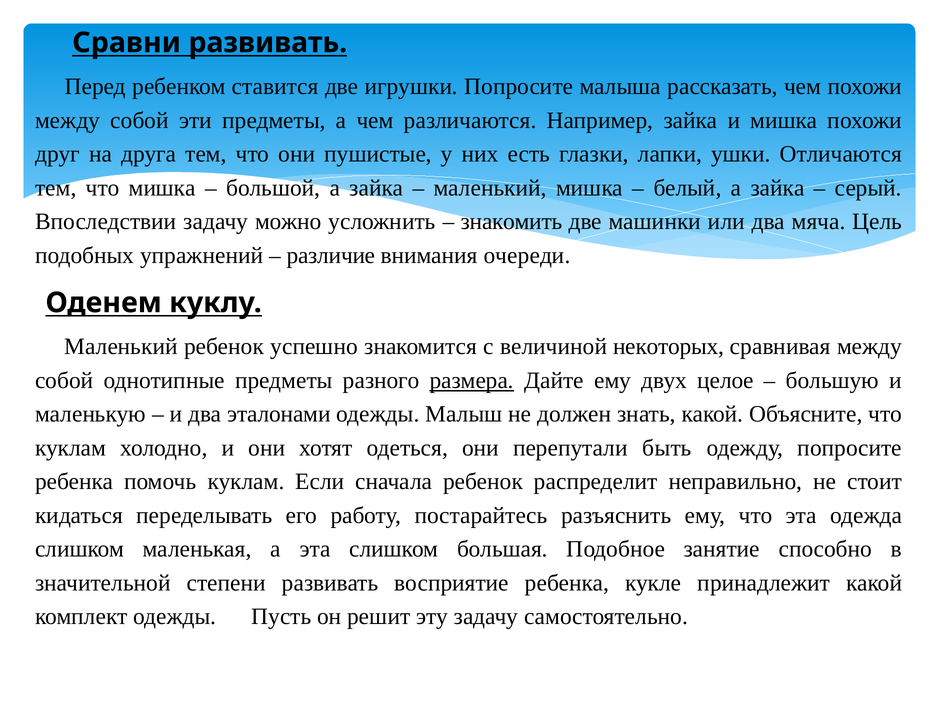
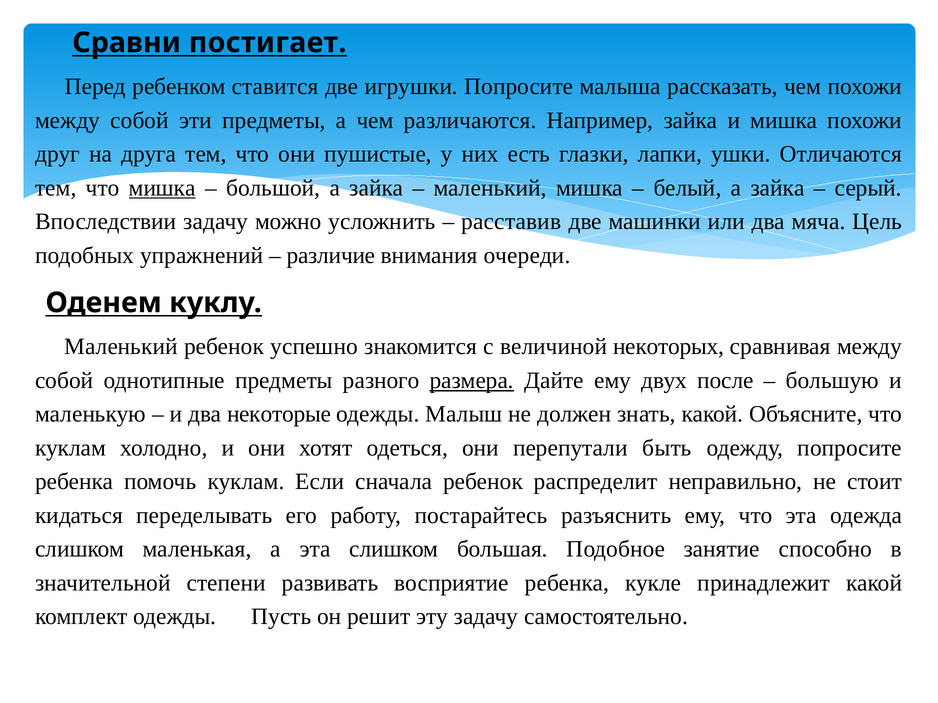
Сравни развивать: развивать -> постигает (268, 43)
мишка underline: none -> present (162, 188)
знакомить: знакомить -> расставив (511, 222)
целое: целое -> после (726, 381)
эталонами: эталонами -> некоторые (279, 415)
